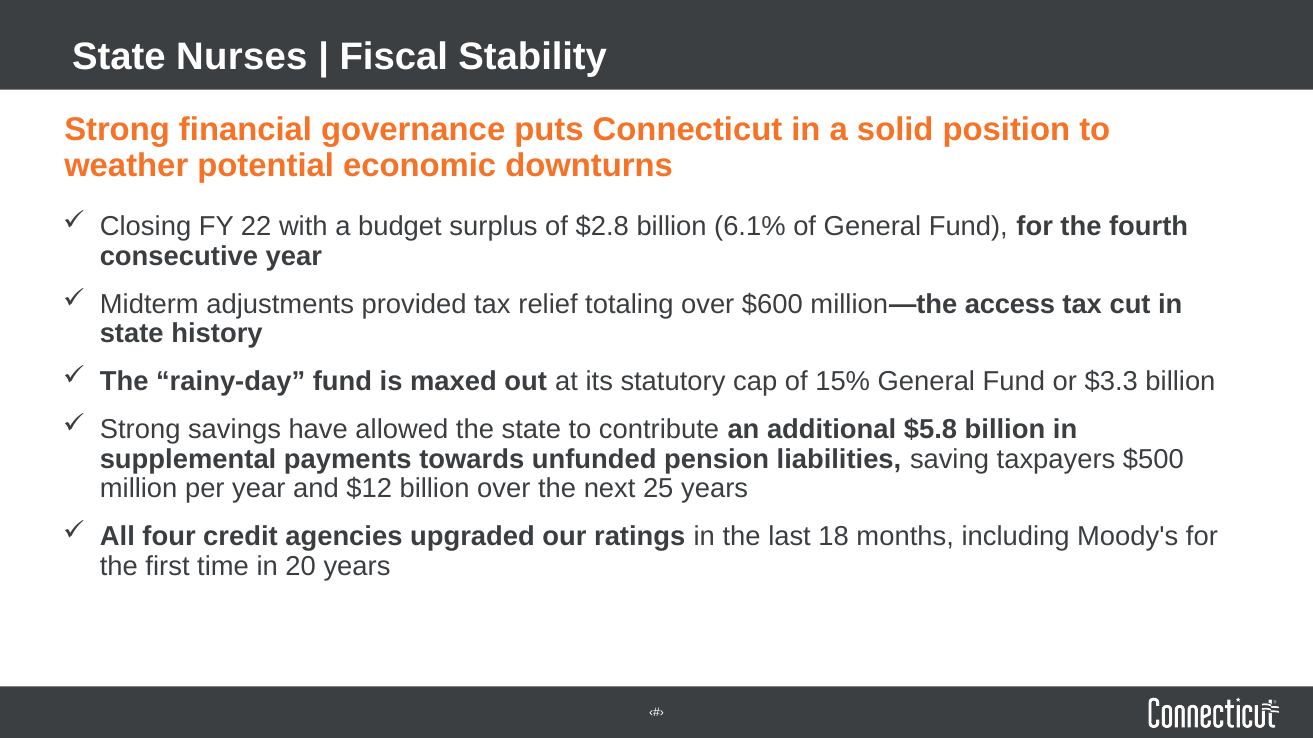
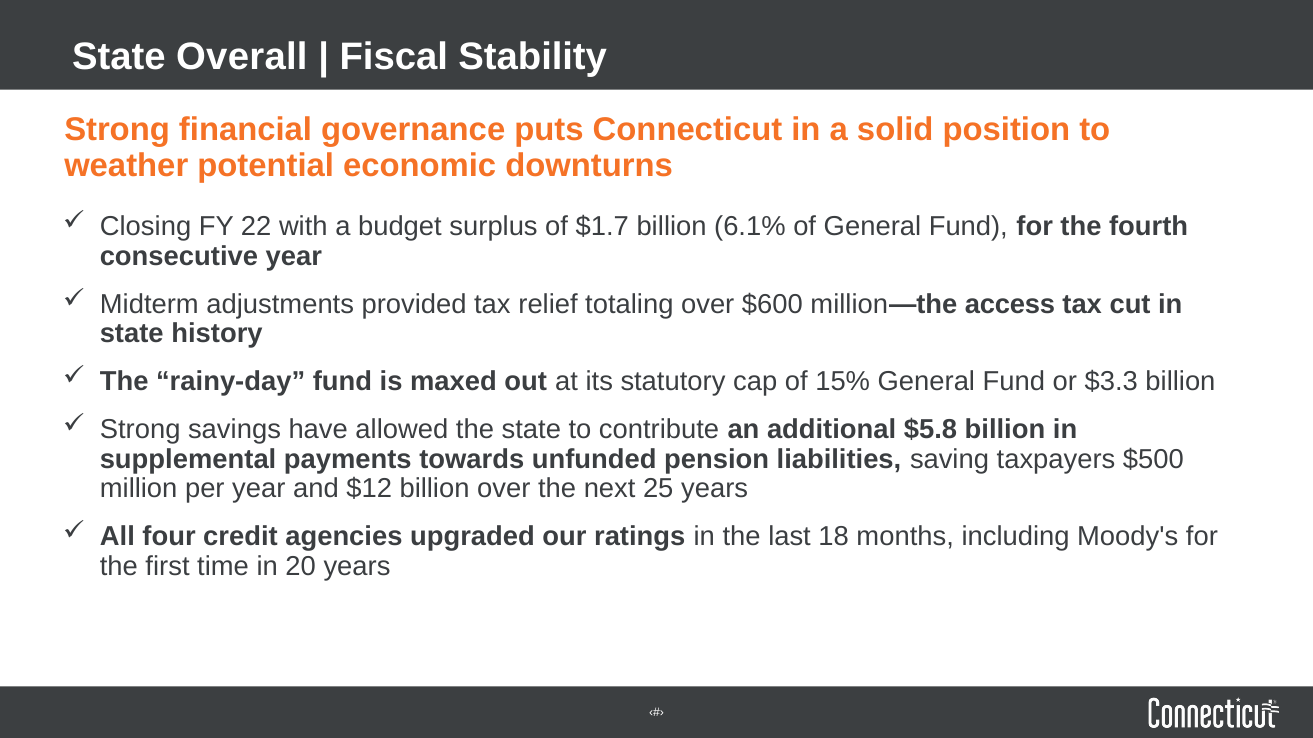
Nurses: Nurses -> Overall (242, 57)
$2.8: $2.8 -> $1.7 (602, 227)
